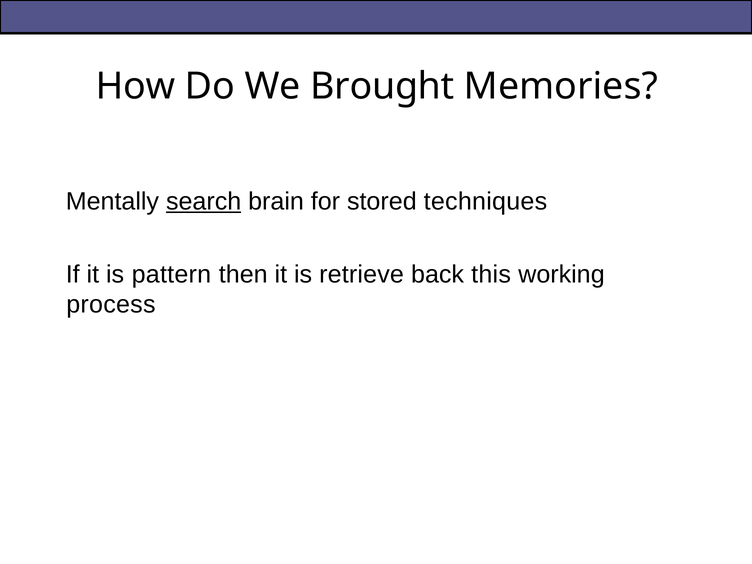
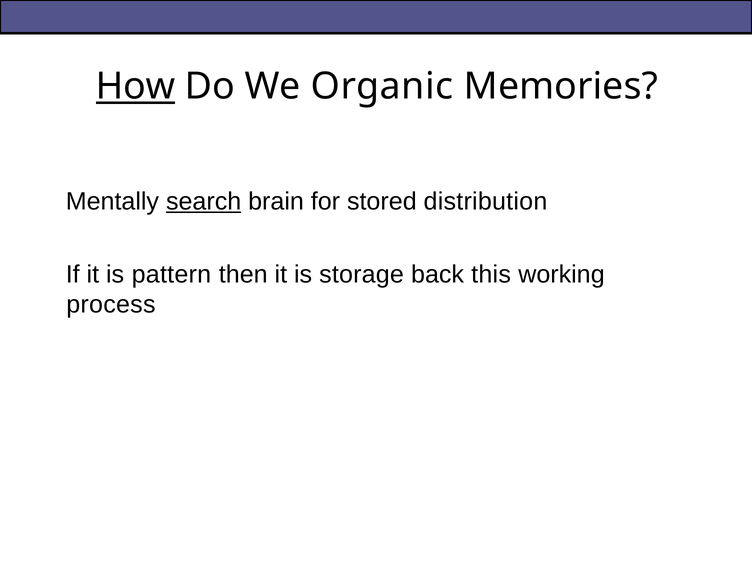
How underline: none -> present (136, 86)
Brought: Brought -> Organic (382, 86)
techniques: techniques -> distribution (485, 202)
retrieve: retrieve -> storage (362, 274)
